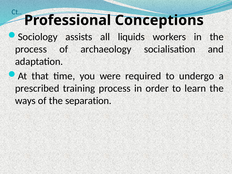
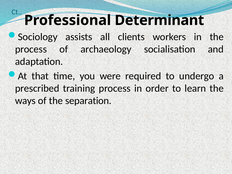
Conceptions: Conceptions -> Determinant (159, 20)
liquids: liquids -> clients (131, 37)
